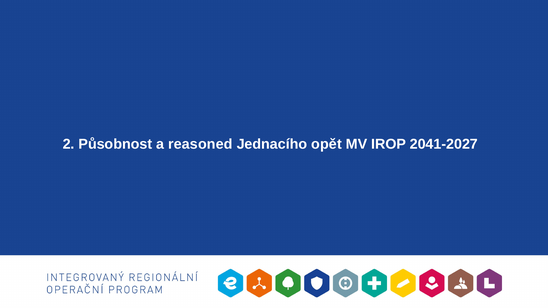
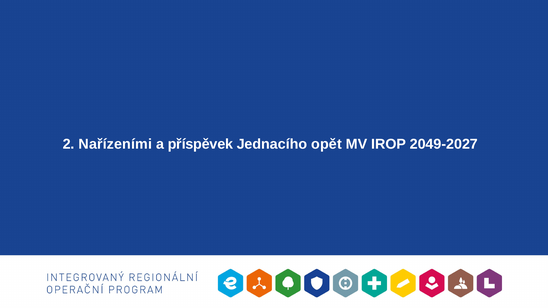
Působnost: Působnost -> Nařízeními (115, 144)
reasoned: reasoned -> příspěvek (200, 144)
2041-2027: 2041-2027 -> 2049-2027 (444, 144)
